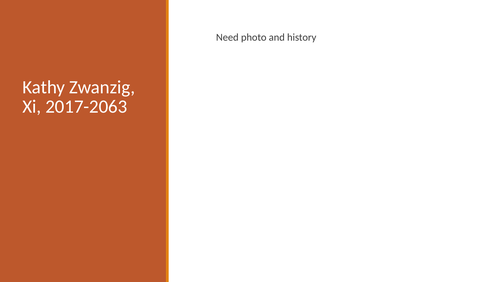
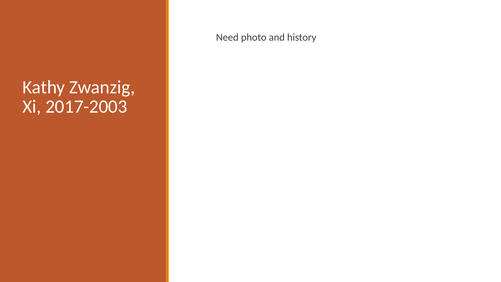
2017-2063: 2017-2063 -> 2017-2003 (86, 106)
